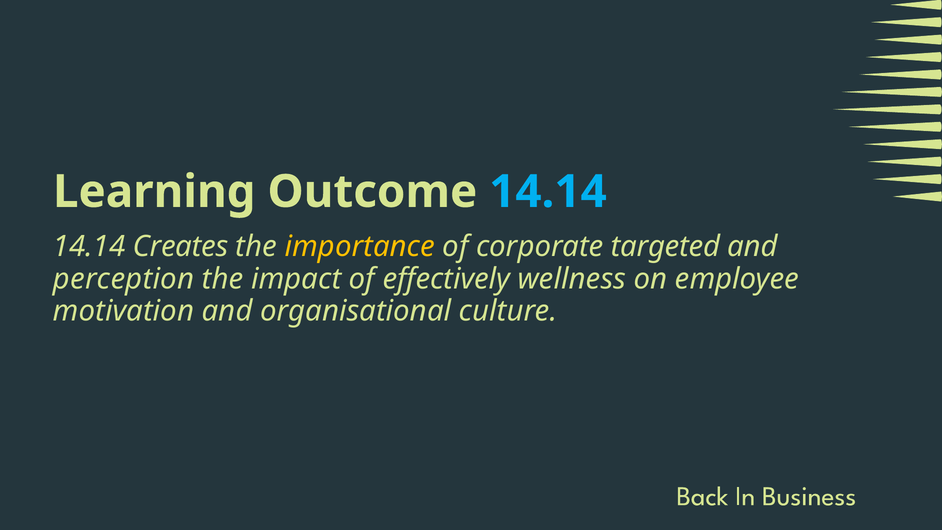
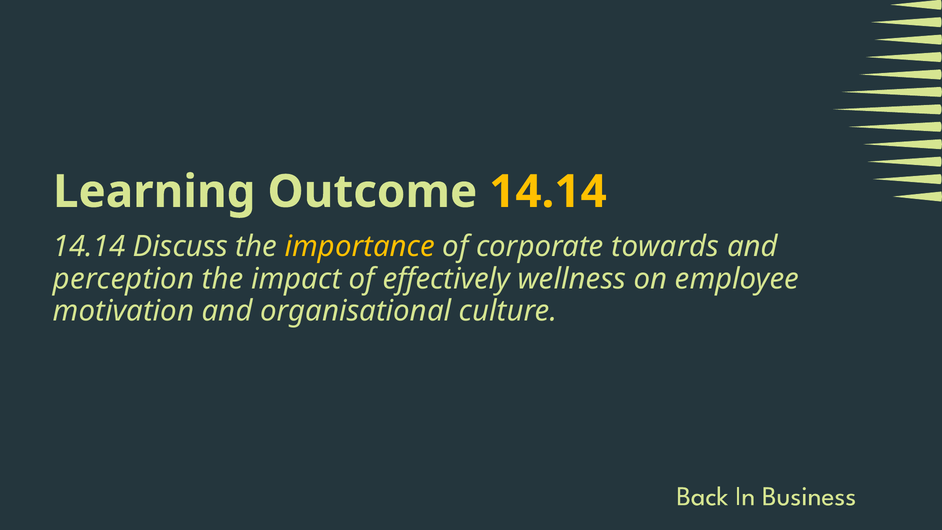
14.14 colour: light blue -> yellow (548, 192)
Creates: Creates -> Discuss (180, 246)
targeted: targeted -> towards (665, 246)
